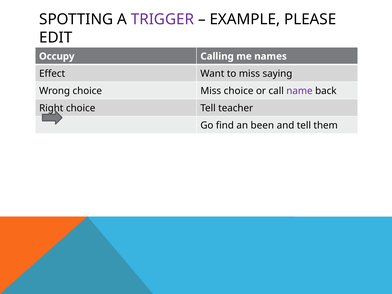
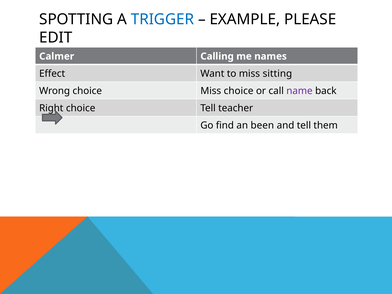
TRIGGER colour: purple -> blue (162, 19)
Occupy: Occupy -> Calmer (57, 56)
saying: saying -> sitting (277, 74)
